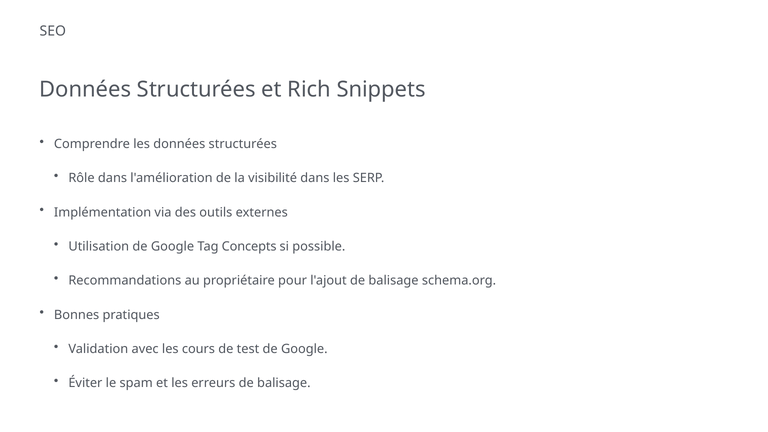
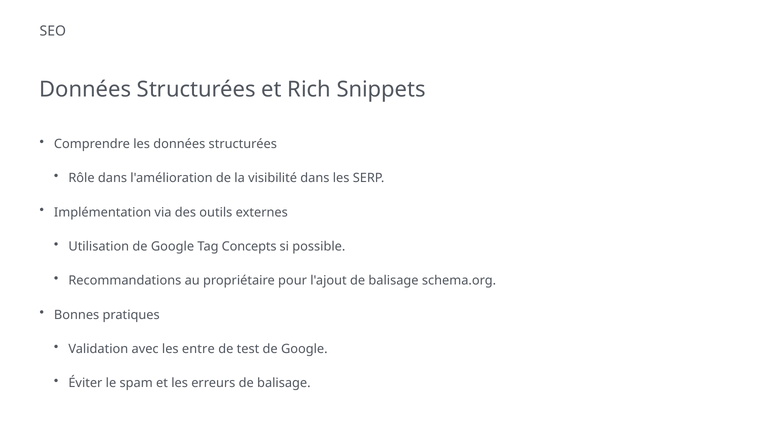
cours: cours -> entre (198, 349)
